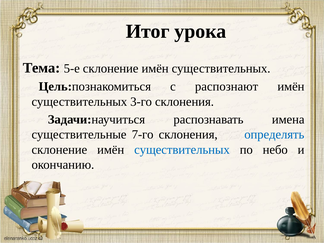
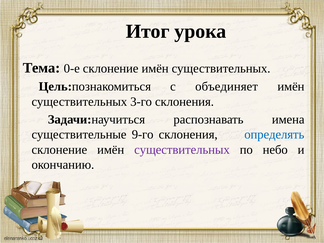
5-е: 5-е -> 0-е (72, 69)
распознают: распознают -> объединяет (227, 87)
7-го: 7-го -> 9-го (143, 134)
существительных colour: blue -> purple (182, 150)
